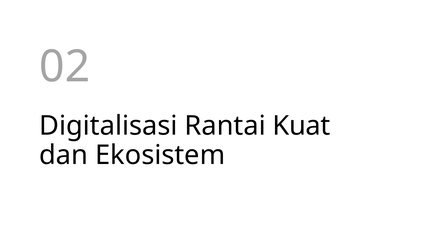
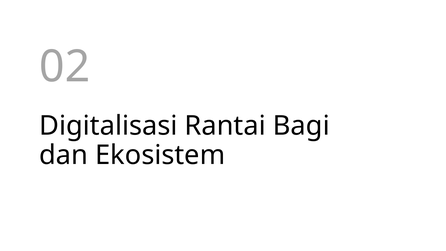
Kuat: Kuat -> Bagi (301, 126)
